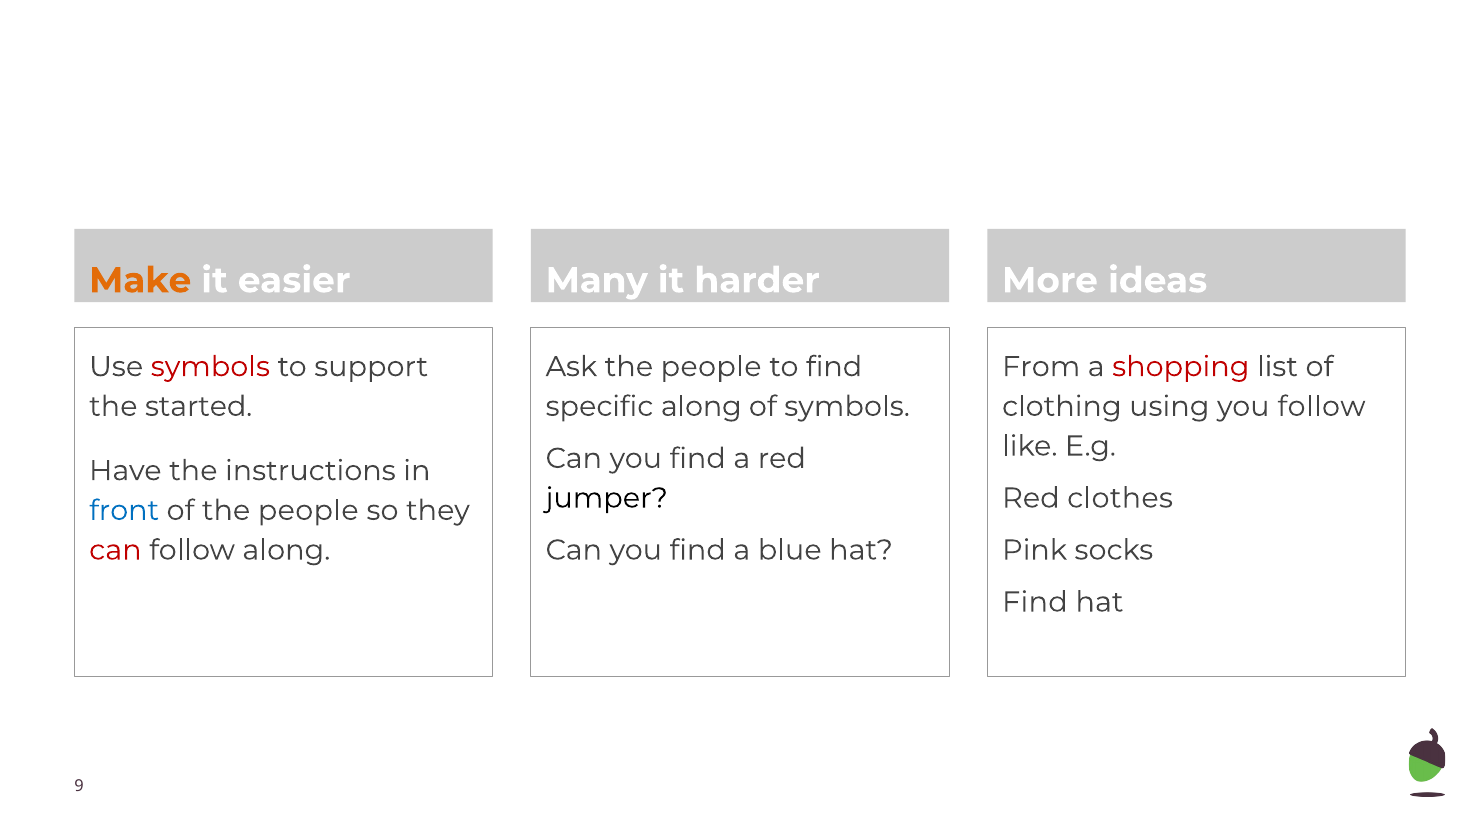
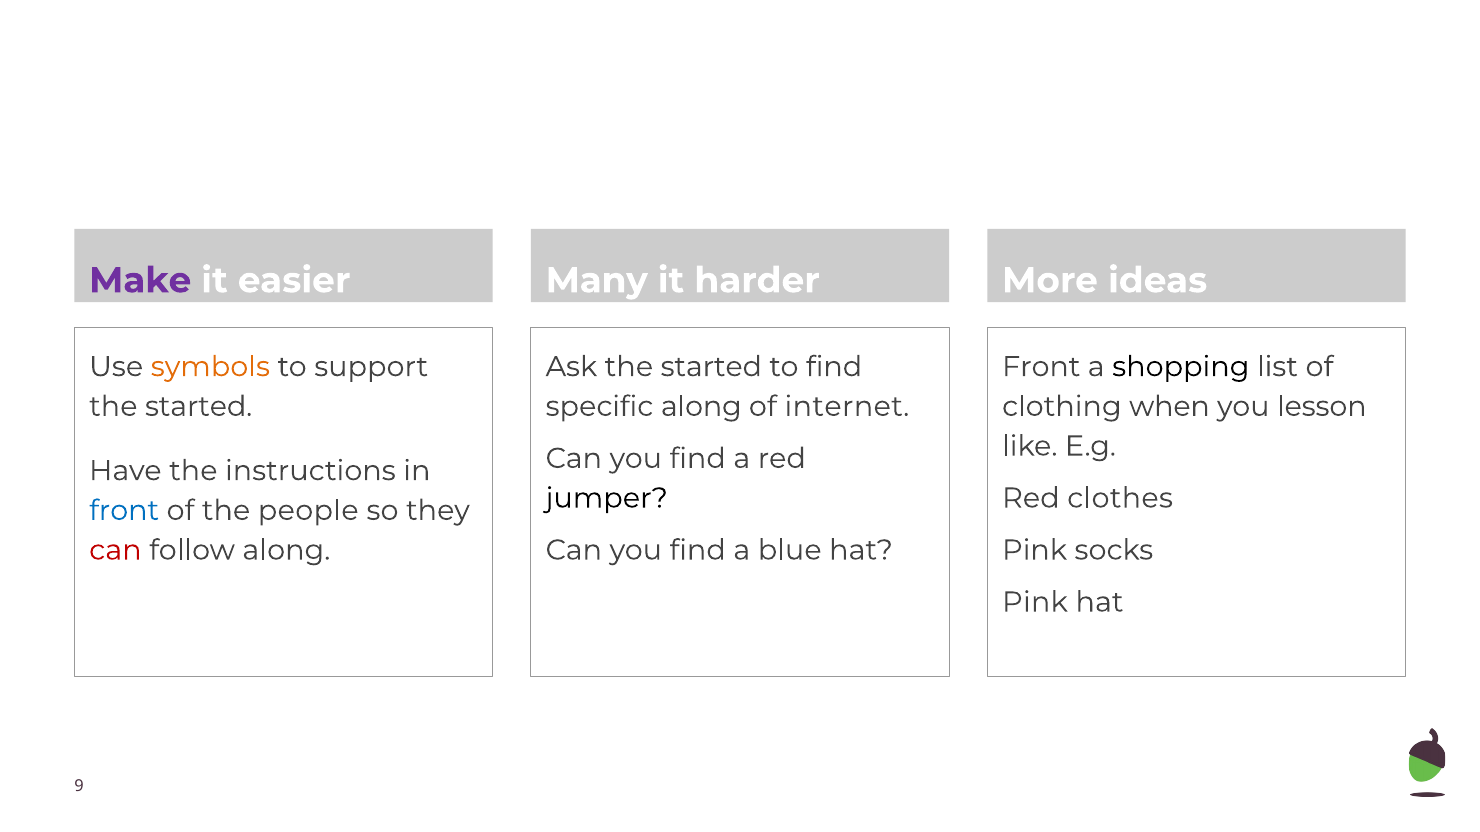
Make colour: orange -> purple (140, 281)
symbols colour: red -> orange (210, 367)
Ask the people: people -> started (711, 367)
From: From -> Front (1041, 367)
shopping colour: red -> black (1181, 367)
of symbols: symbols -> internet (847, 407)
using: using -> when (1169, 407)
you follow: follow -> lesson (1322, 407)
Find: Find -> Pink (1035, 602)
